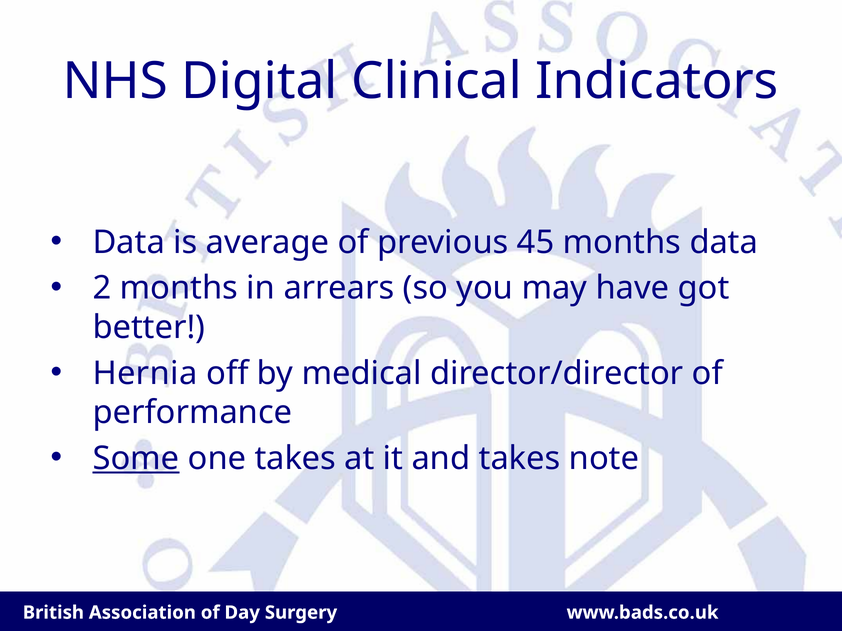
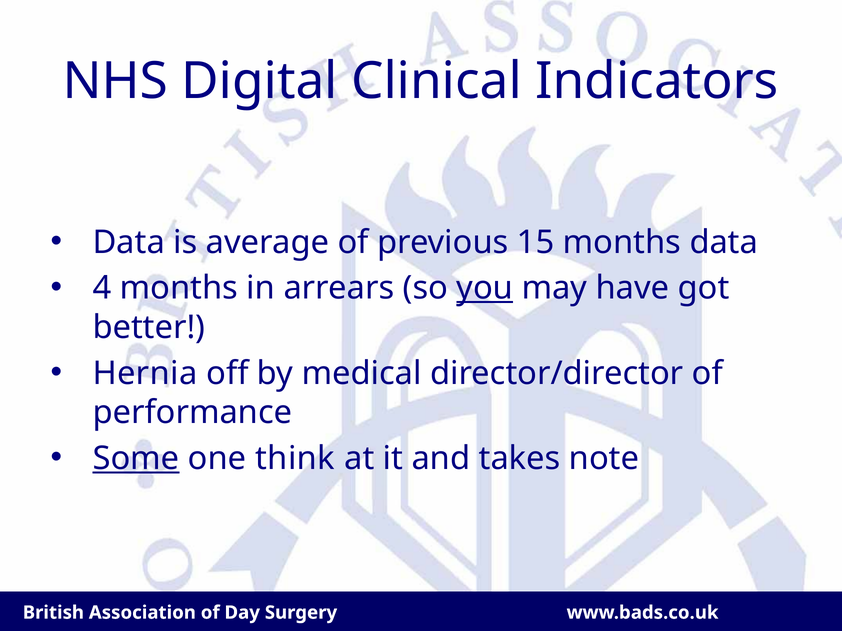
45: 45 -> 15 (536, 242)
2: 2 -> 4 (102, 288)
you underline: none -> present (485, 288)
one takes: takes -> think (295, 459)
